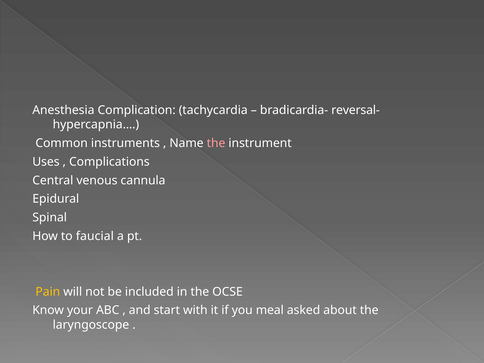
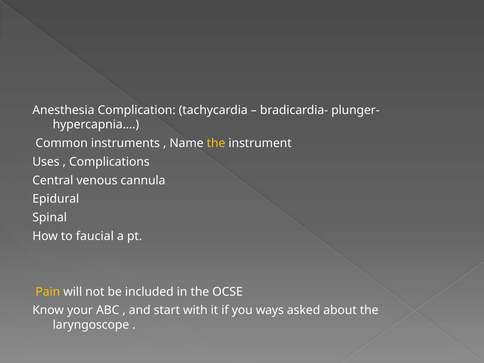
reversal-: reversal- -> plunger- (355, 110)
the colour: pink -> yellow (216, 143)
meal: meal -> ways (270, 310)
